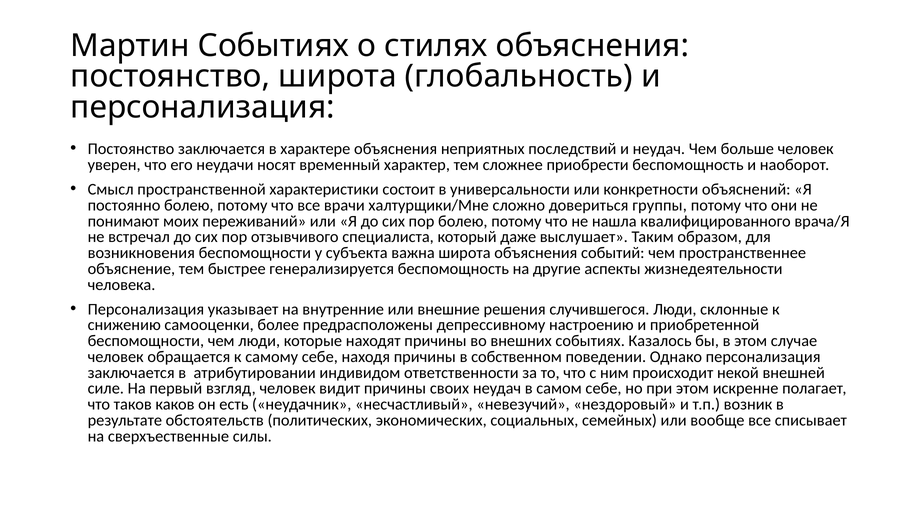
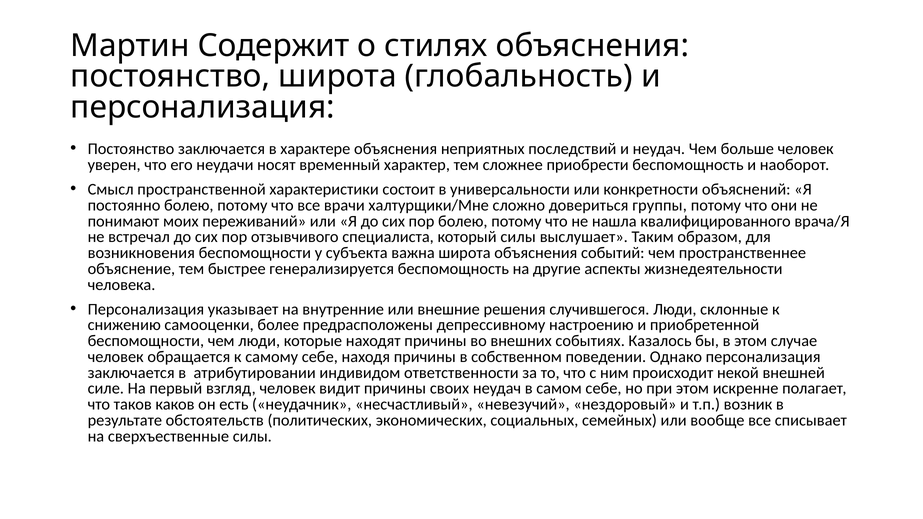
Мартин Событиях: Событиях -> Содержит (274, 46)
который даже: даже -> силы (518, 237)
